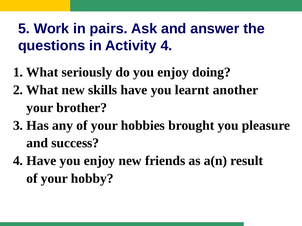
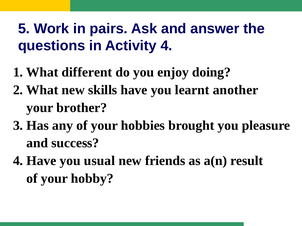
seriously: seriously -> different (87, 72)
Have you enjoy: enjoy -> usual (99, 161)
